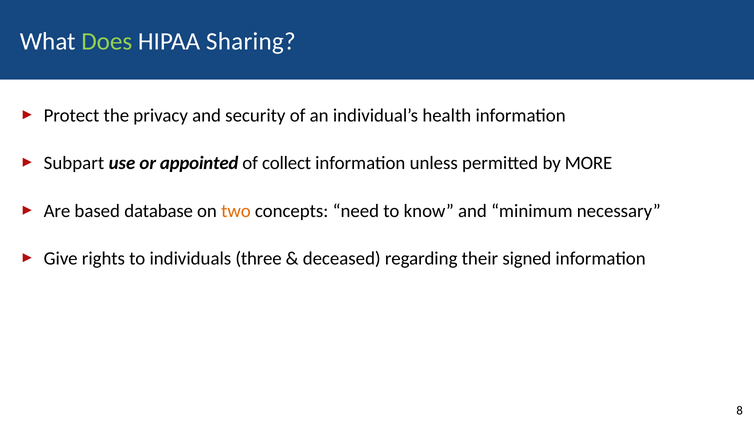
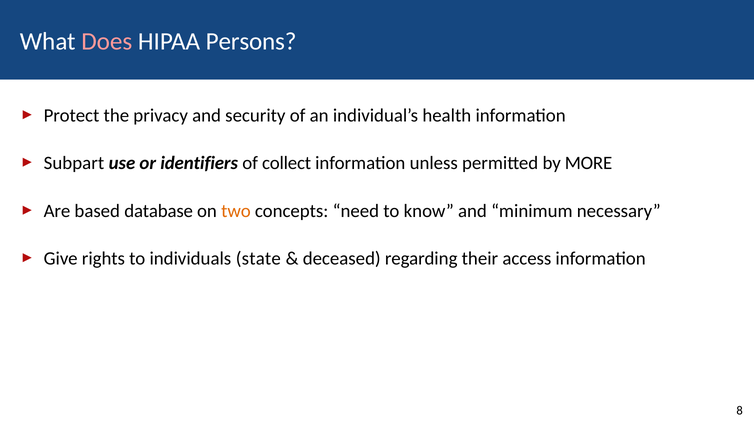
Does colour: light green -> pink (107, 42)
Sharing: Sharing -> Persons (251, 42)
appointed: appointed -> identifiers (199, 163)
three: three -> state (258, 259)
signed: signed -> access (527, 259)
